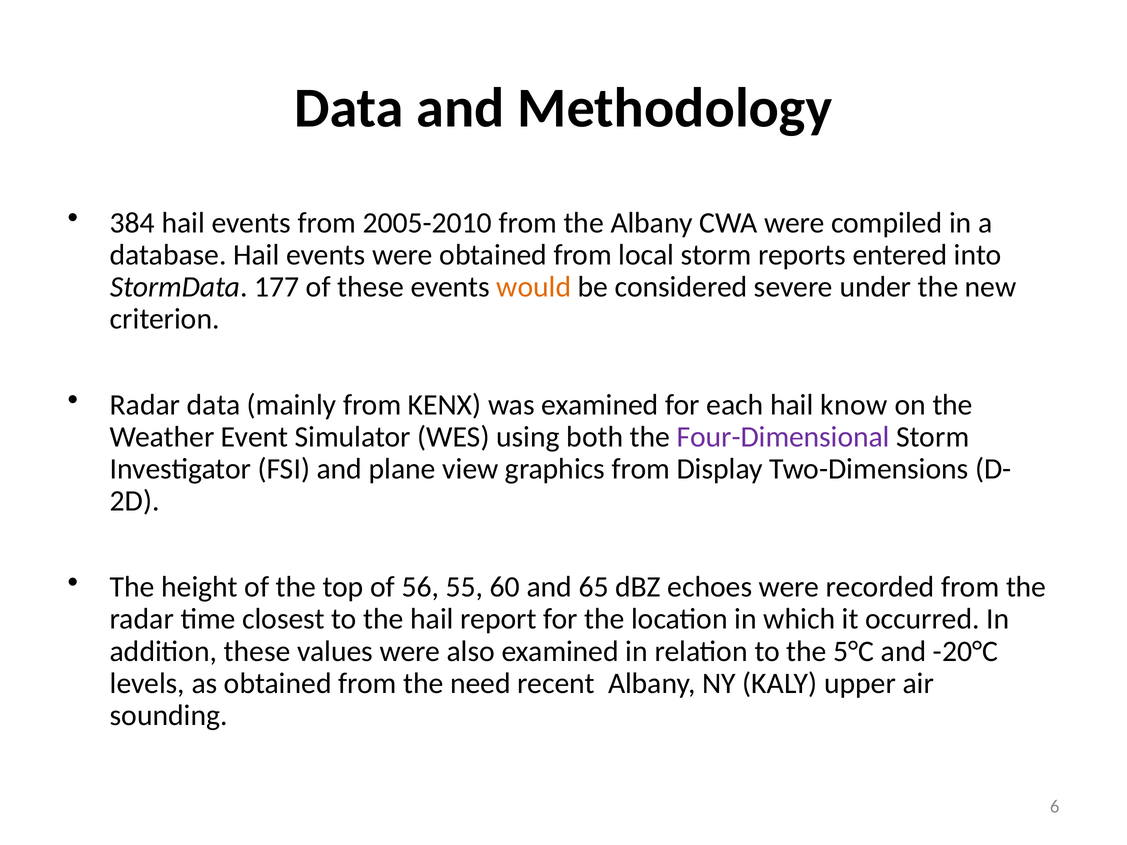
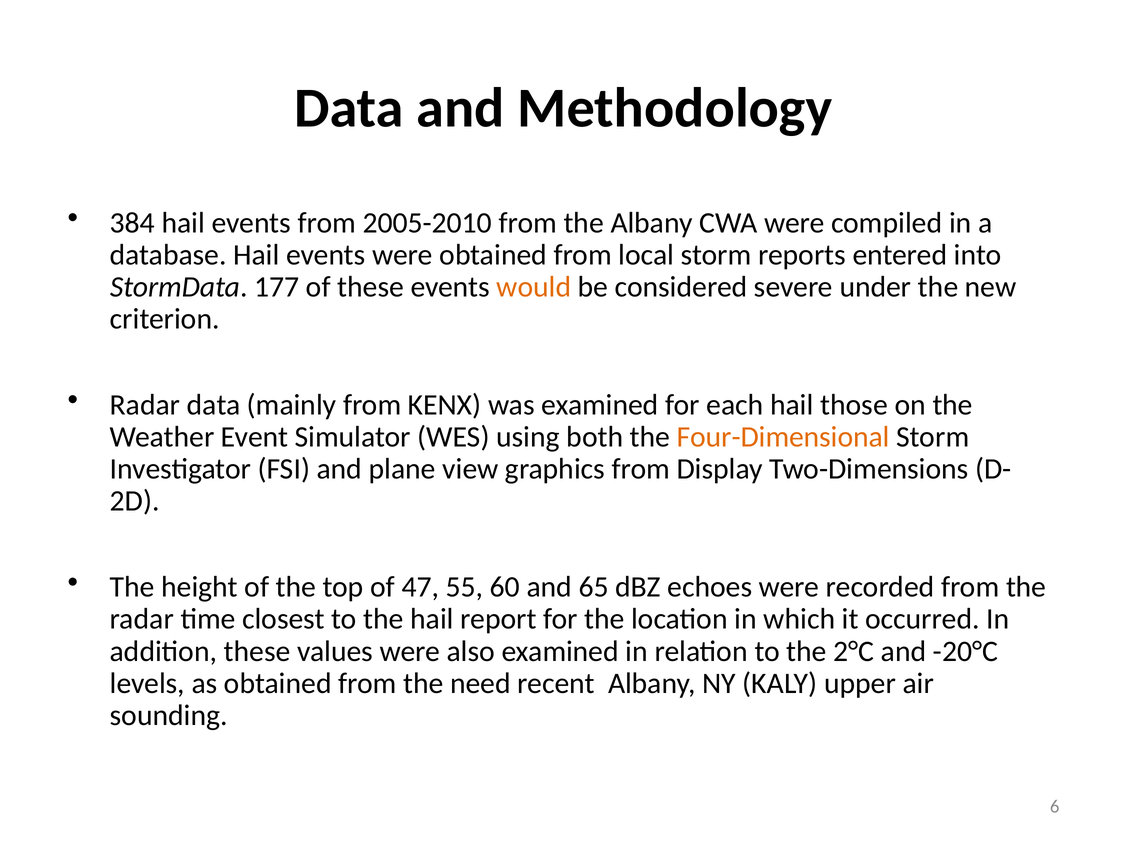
know: know -> those (854, 405)
Four-Dimensional colour: purple -> orange (783, 437)
56: 56 -> 47 (420, 587)
5°C: 5°C -> 2°C (854, 651)
